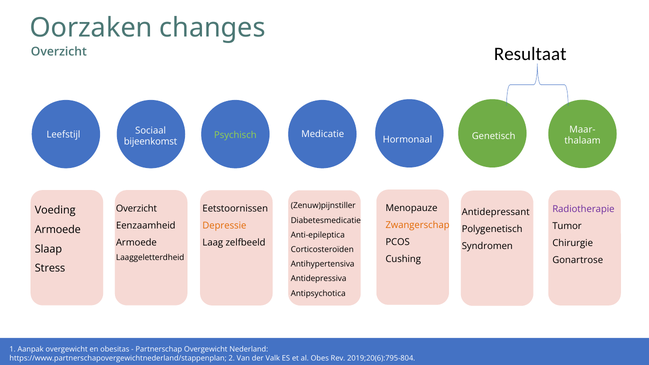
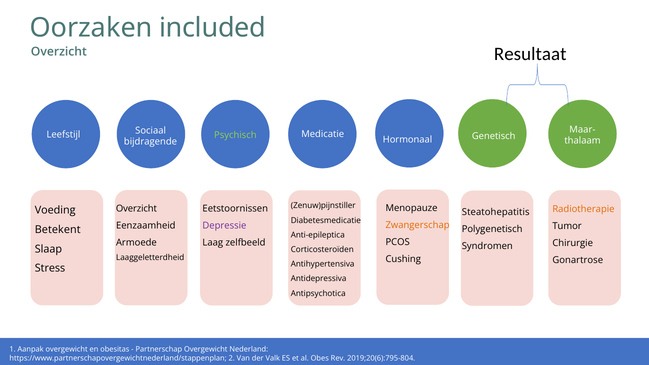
changes: changes -> included (213, 28)
bijeenkomst: bijeenkomst -> bijdragende (150, 142)
Radiotherapie colour: purple -> orange (583, 209)
Antidepressant: Antidepressant -> Steatohepatitis (496, 212)
Depressie colour: orange -> purple (224, 226)
Armoede: Armoede -> Betekent (58, 230)
